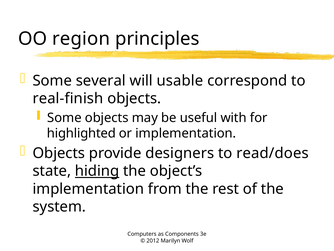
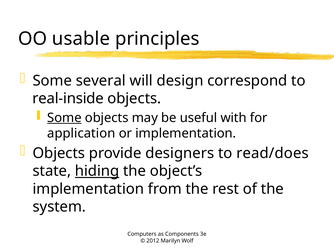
region: region -> usable (81, 39)
usable: usable -> design (180, 81)
real-finish: real-finish -> real-inside (68, 98)
Some underline: none -> present (64, 118)
highlighted: highlighted -> application (81, 133)
